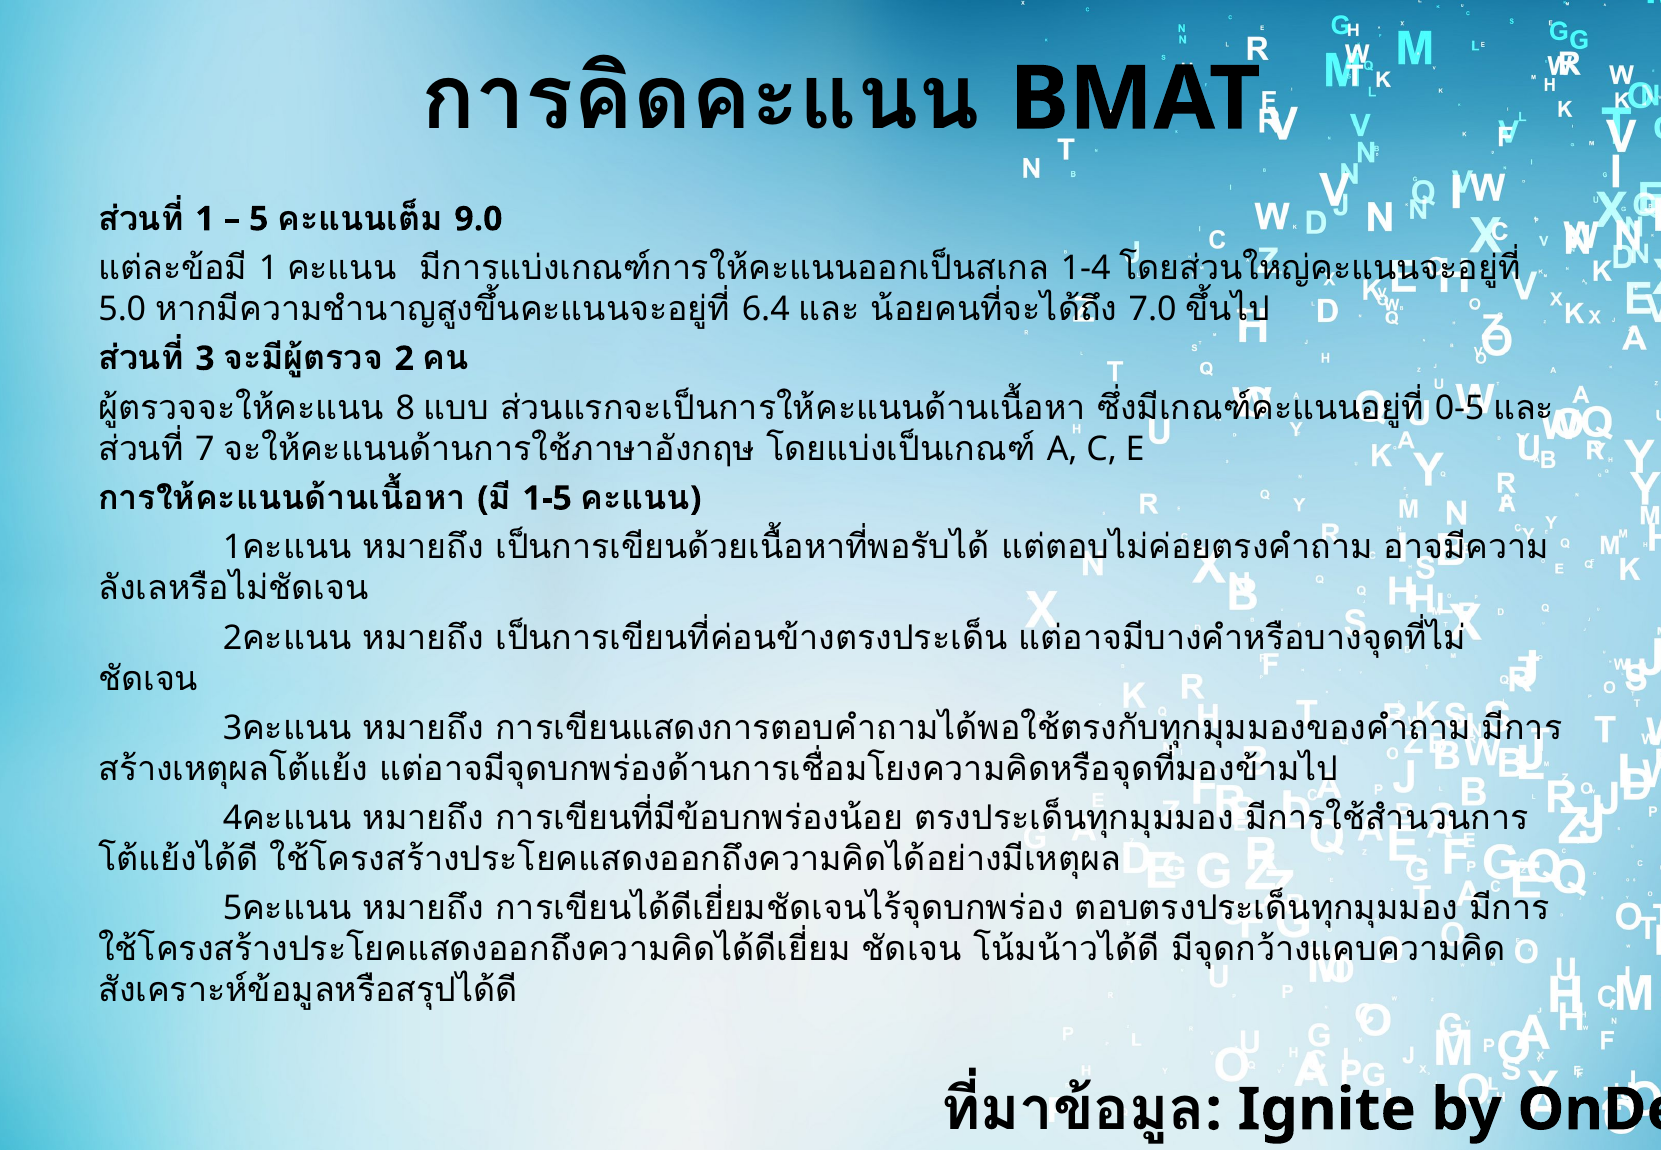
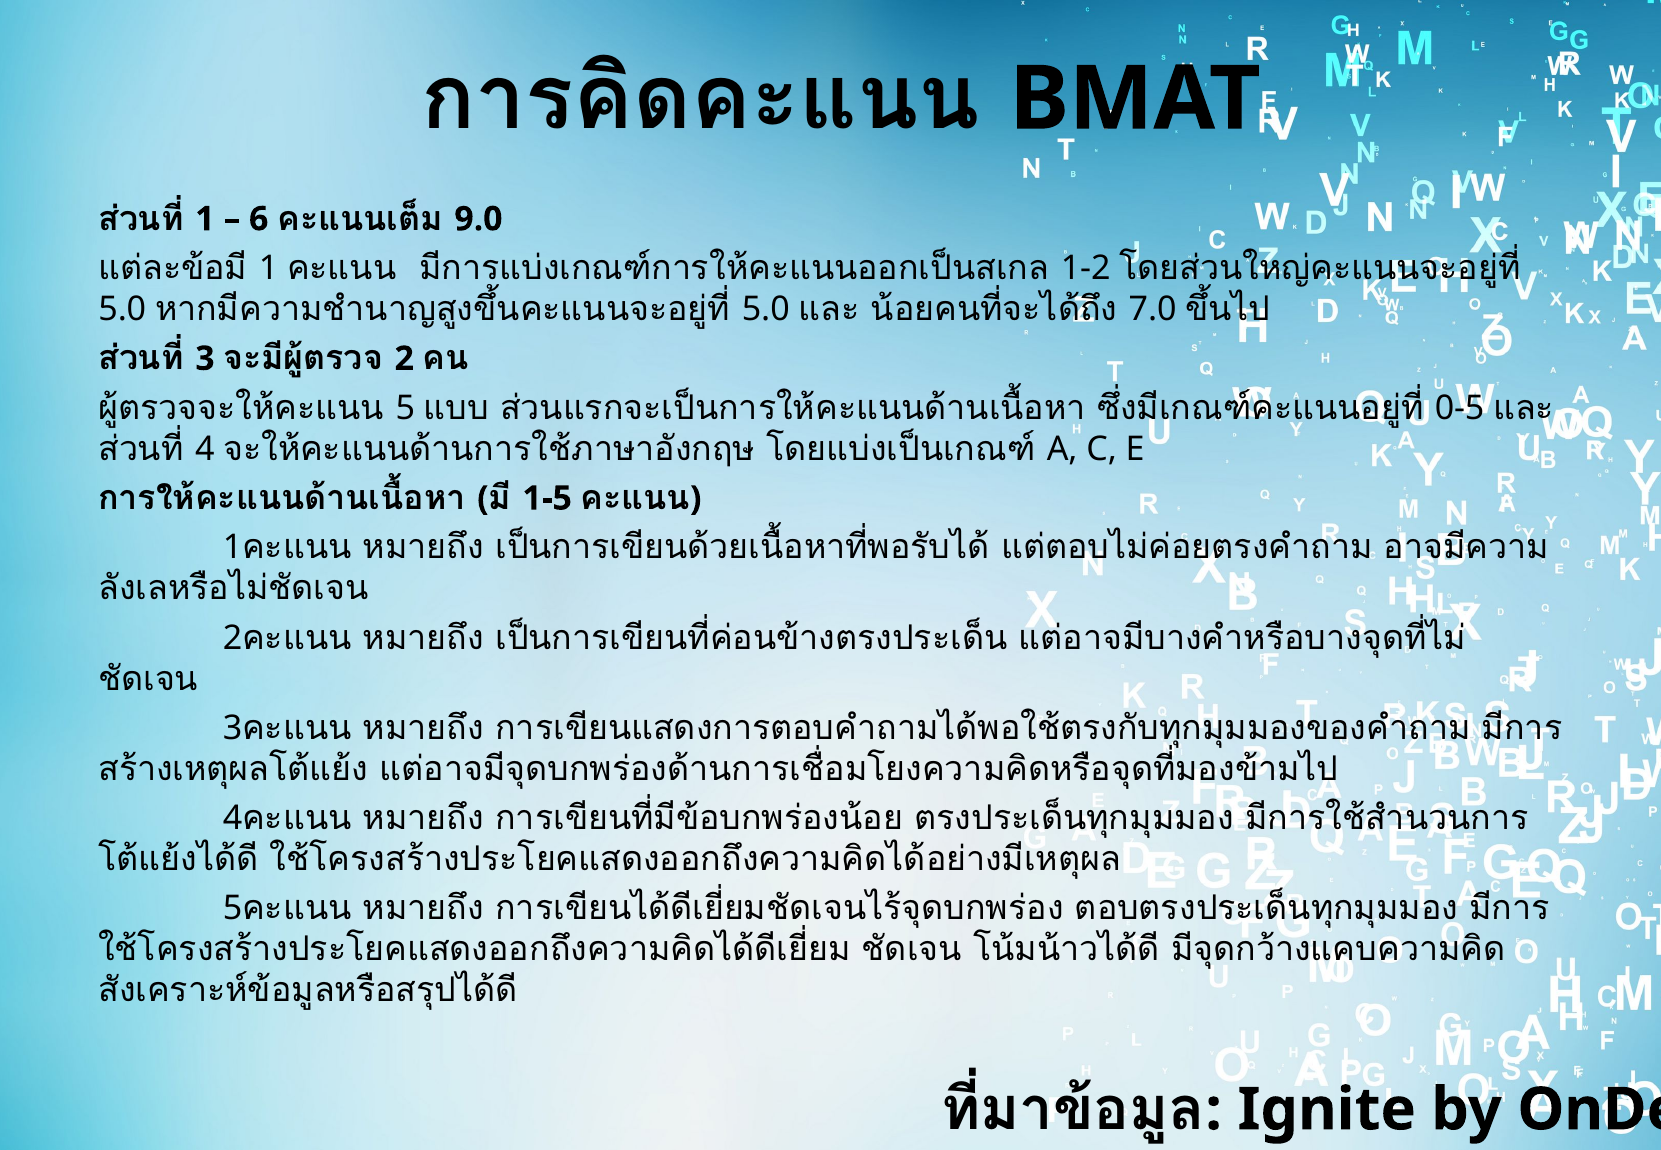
5: 5 -> 6 (259, 219)
1-4: 1-4 -> 1-2 (1086, 268)
6.4: 6.4 -> 5.0 (766, 309)
8: 8 -> 5 (405, 408)
7: 7 -> 4 (205, 449)
